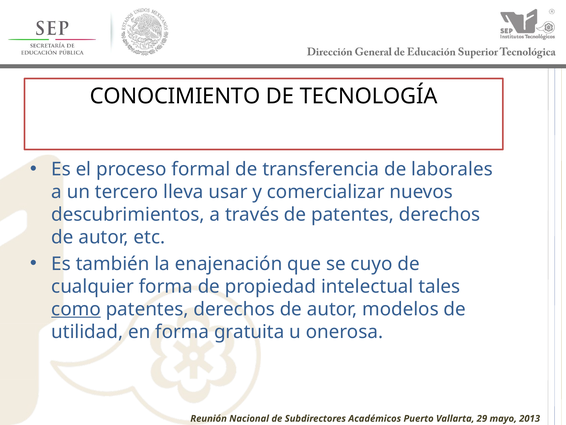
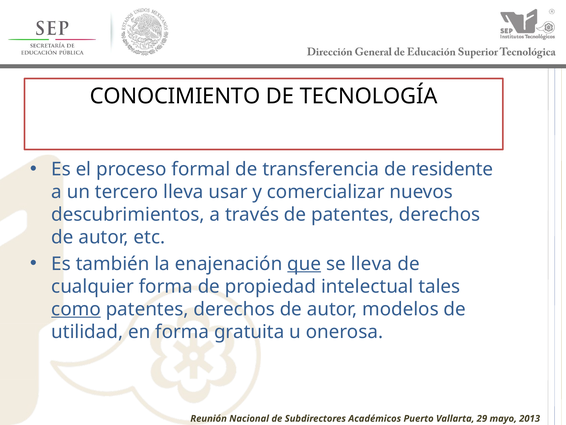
laborales: laborales -> residente (452, 169)
que underline: none -> present (304, 263)
se cuyo: cuyo -> lleva (371, 263)
